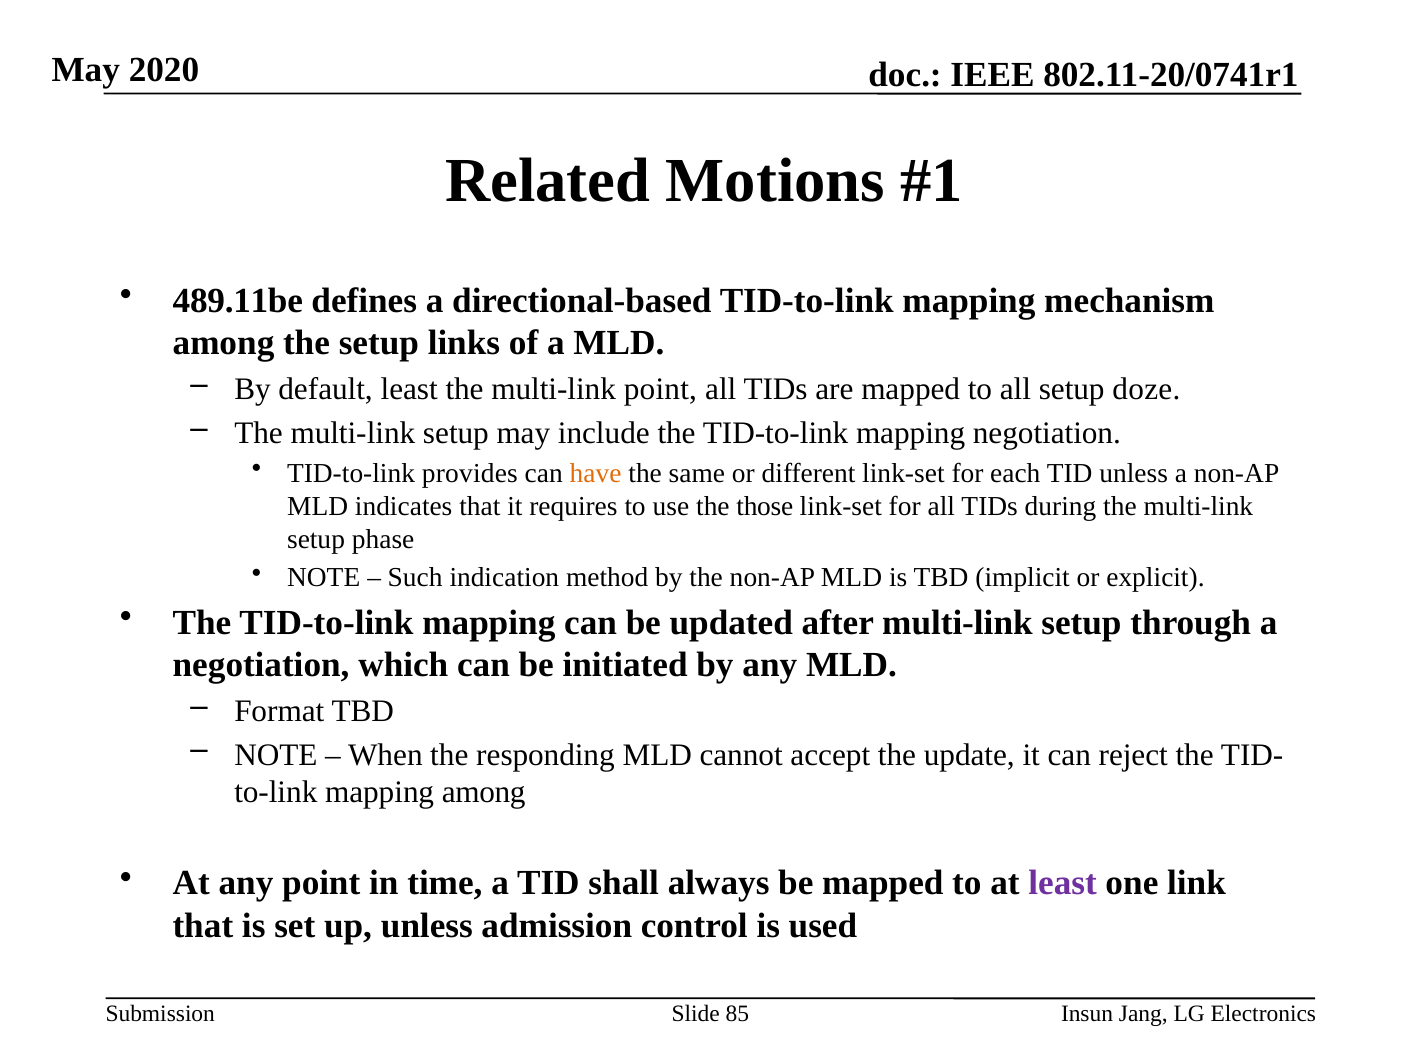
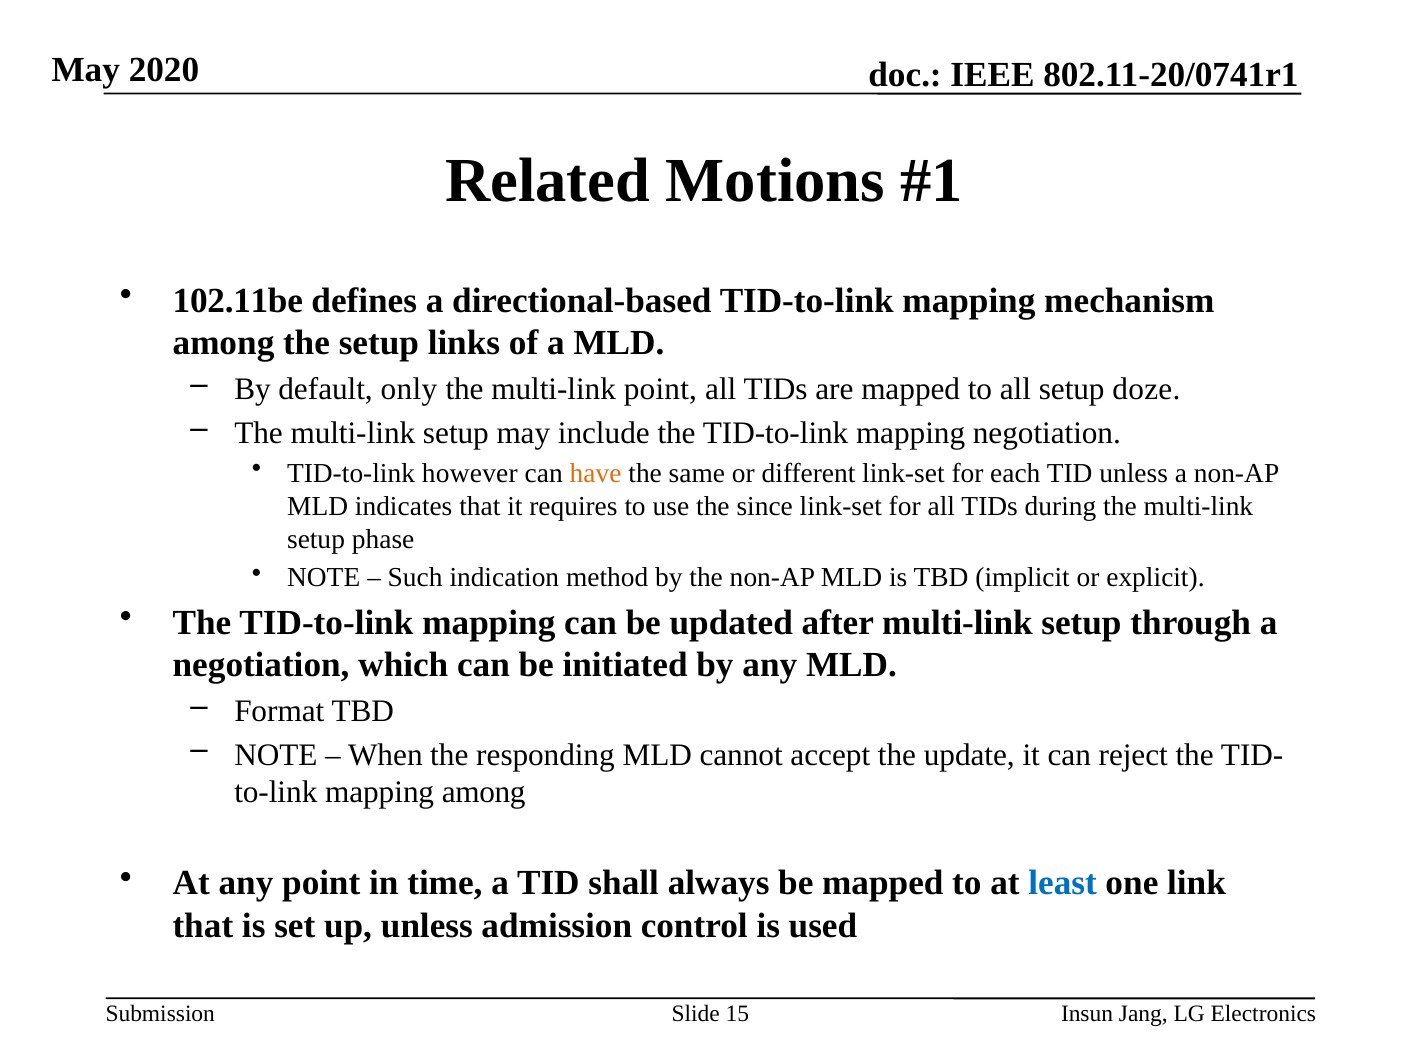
489.11be: 489.11be -> 102.11be (238, 301)
default least: least -> only (409, 389)
provides: provides -> however (470, 473)
those: those -> since (765, 506)
least colour: purple -> blue (1063, 883)
85: 85 -> 15 (737, 1014)
